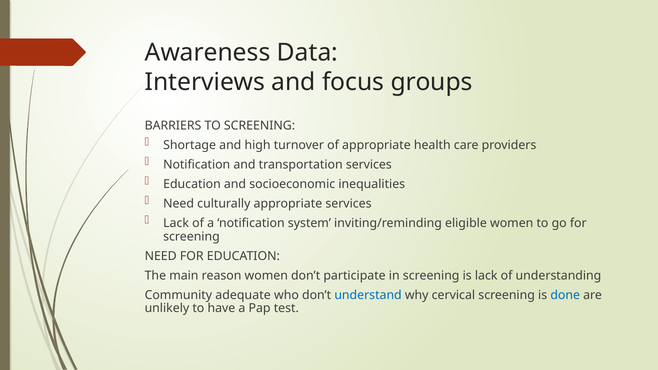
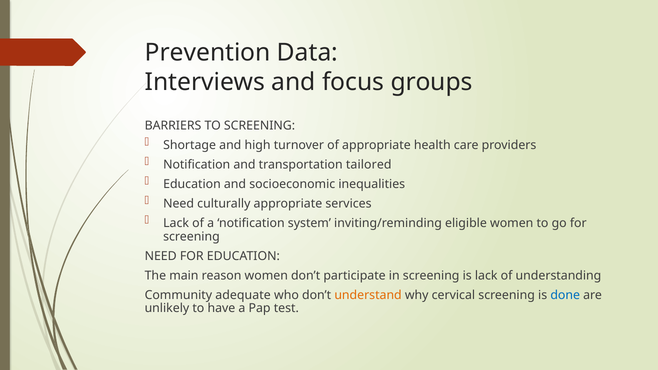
Awareness: Awareness -> Prevention (208, 53)
transportation services: services -> tailored (369, 165)
understand colour: blue -> orange (368, 295)
